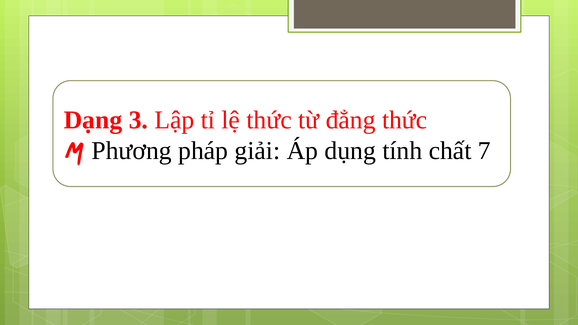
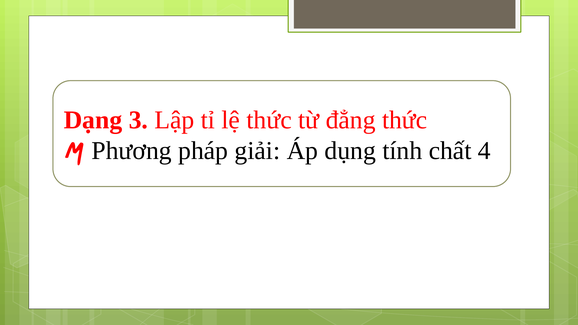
7: 7 -> 4 (484, 151)
